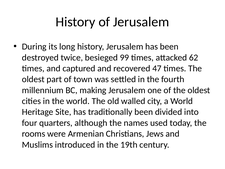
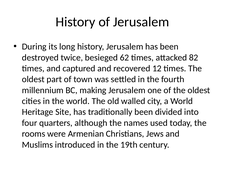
99: 99 -> 62 (124, 57)
62: 62 -> 82 (194, 57)
47: 47 -> 12 (157, 68)
